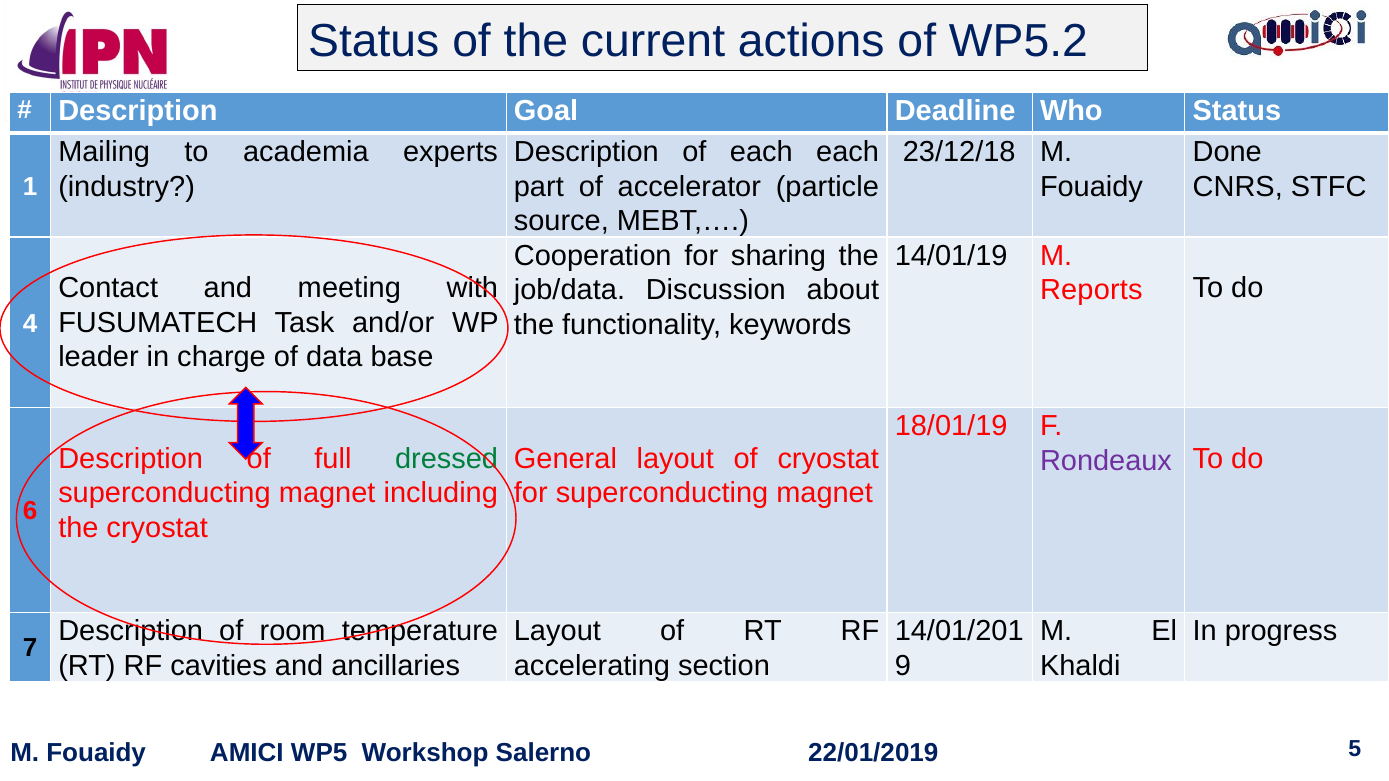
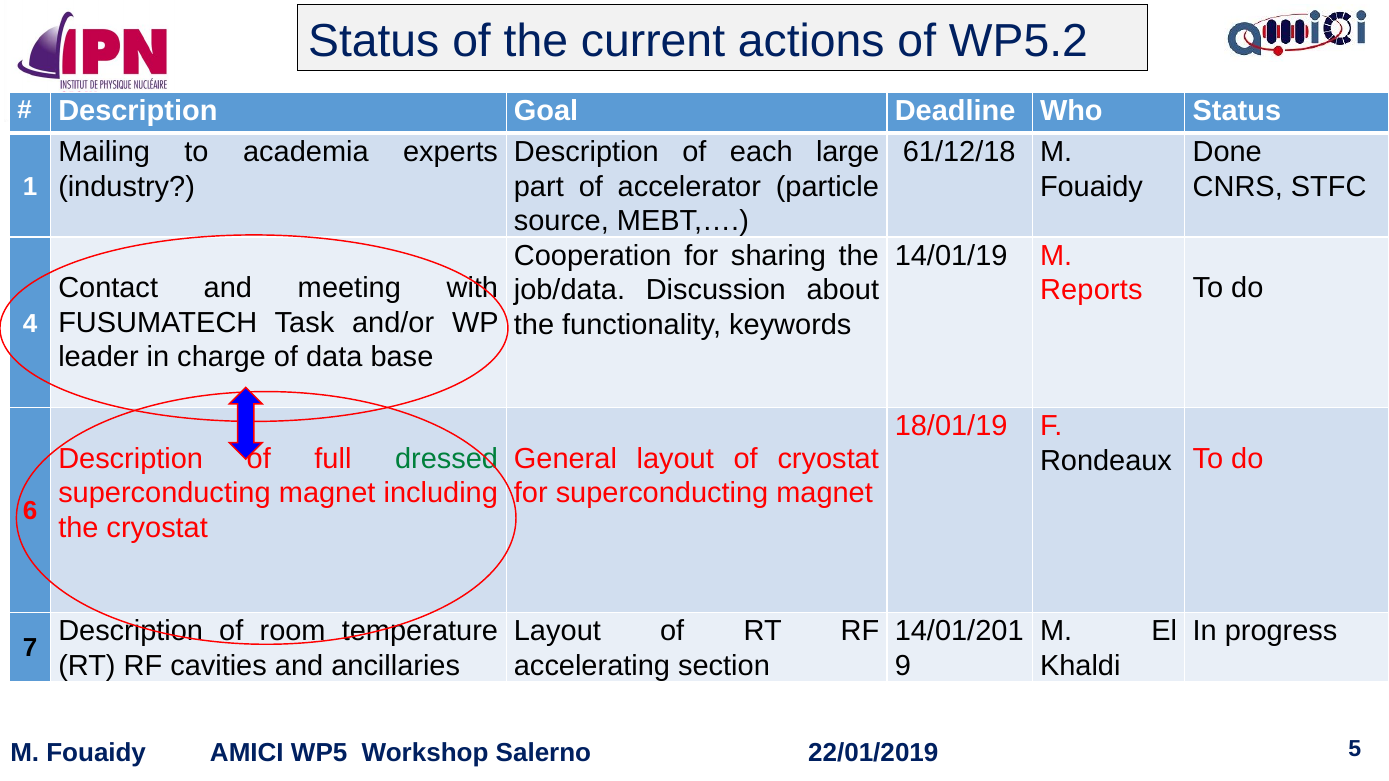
each each: each -> large (848, 152)
23/12/18: 23/12/18 -> 61/12/18 (959, 152)
Rondeaux colour: purple -> black (1106, 461)
